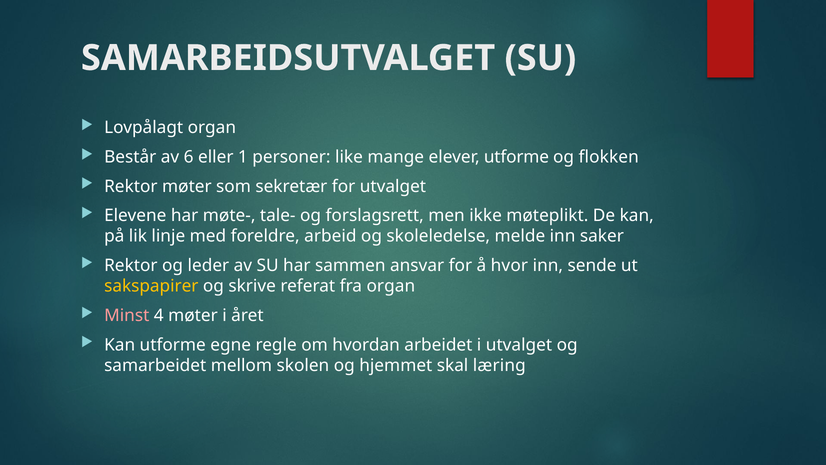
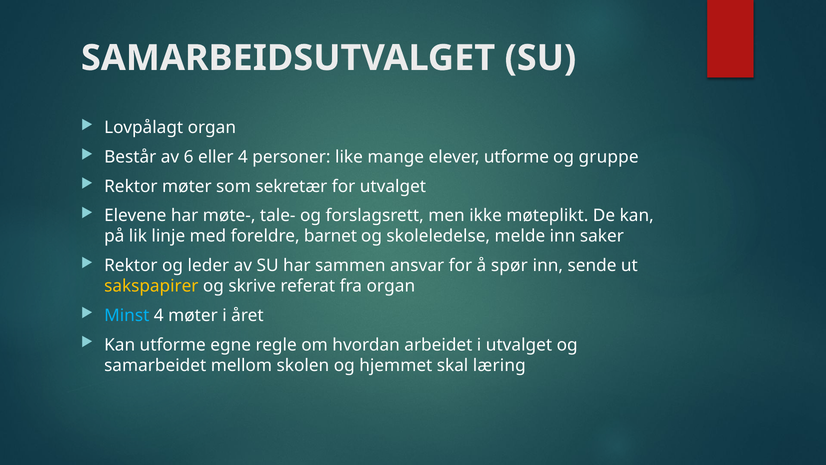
eller 1: 1 -> 4 (243, 157)
flokken: flokken -> gruppe (609, 157)
arbeid: arbeid -> barnet (330, 236)
hvor: hvor -> spør (509, 265)
Minst colour: pink -> light blue (127, 315)
